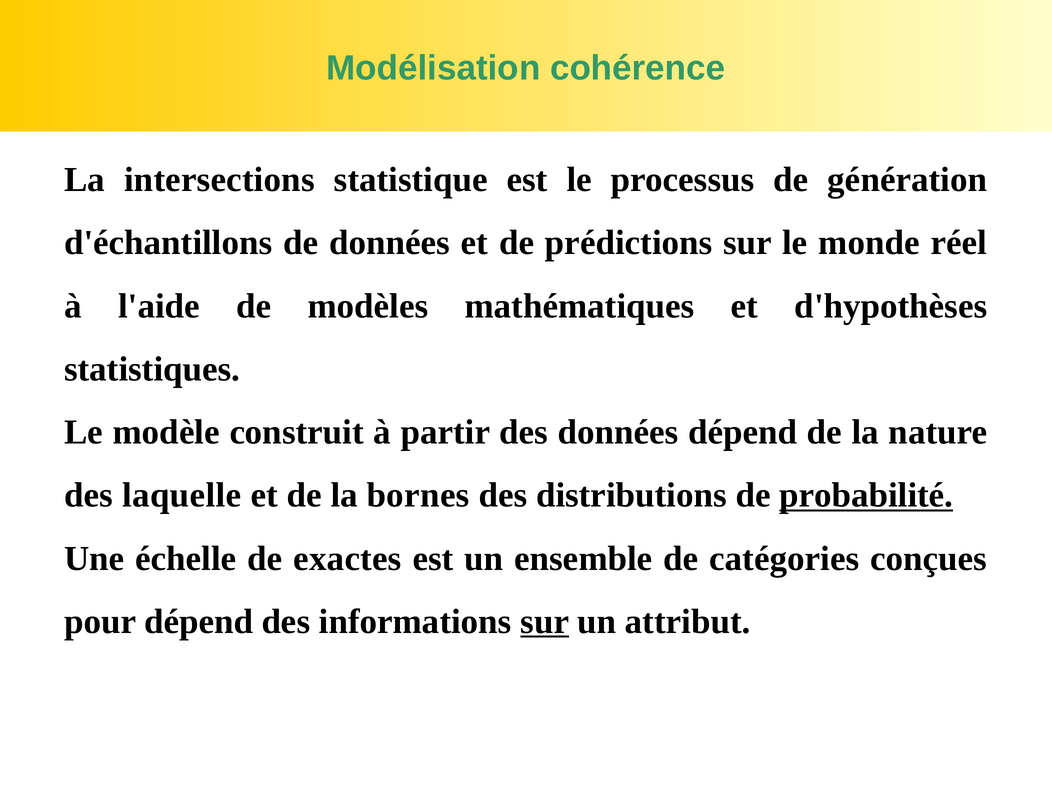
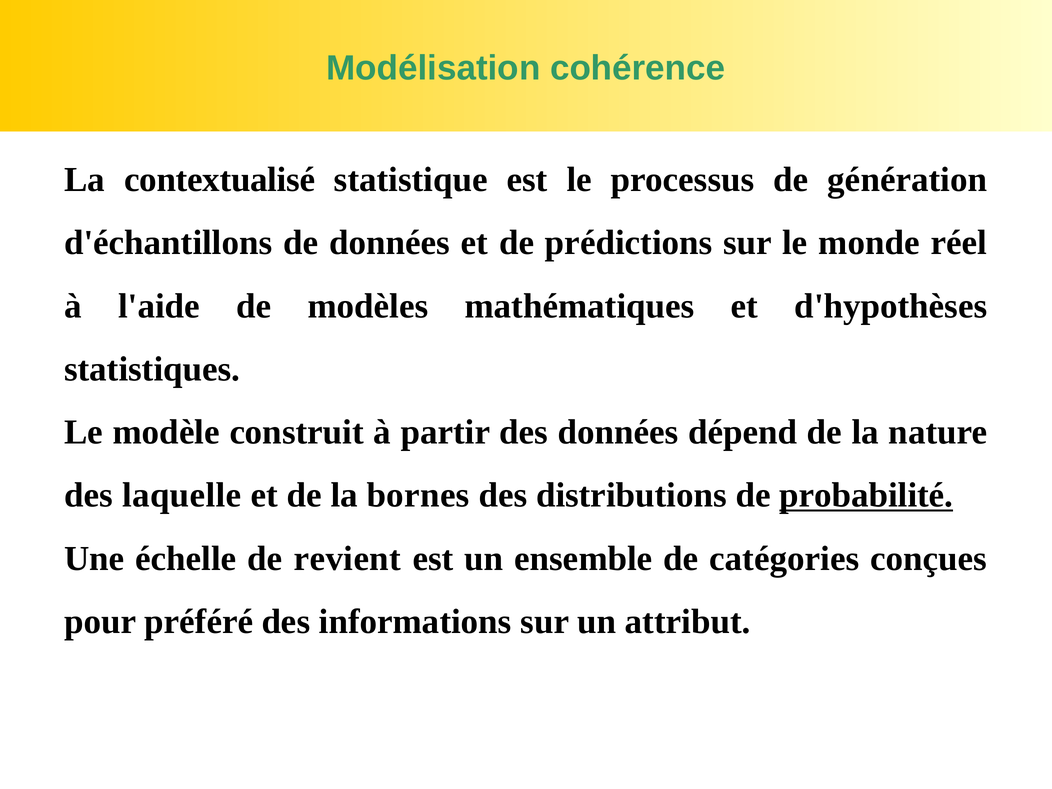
intersections: intersections -> contextualisé (220, 180)
exactes: exactes -> revient (347, 558)
pour dépend: dépend -> préféré (199, 622)
sur underline: present -> none (545, 622)
